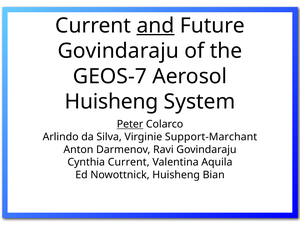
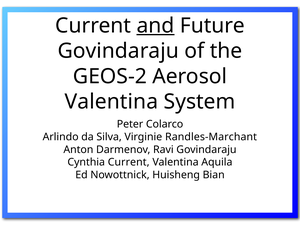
GEOS-7: GEOS-7 -> GEOS-2 (110, 76)
Huisheng: Huisheng -> Valentina (111, 102)
Peter underline: present -> none (130, 124)
Support-Marchant: Support-Marchant -> Randles-Marchant (211, 137)
